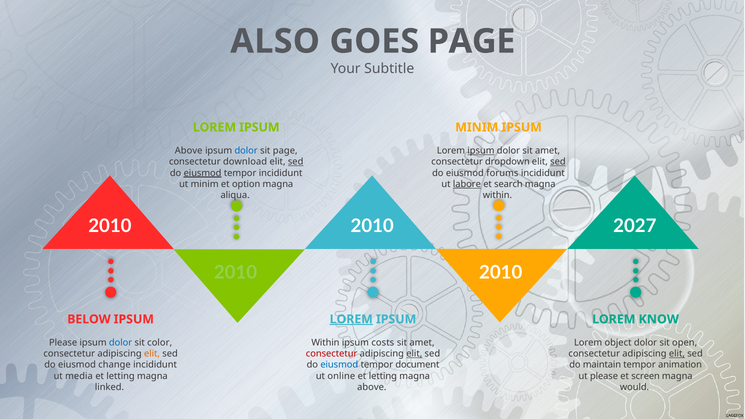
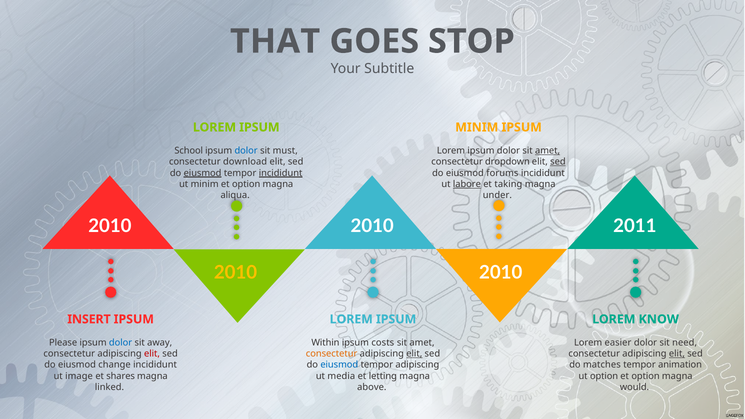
ALSO: ALSO -> THAT (275, 41)
PAGE: PAGE -> STOP (471, 41)
Above: Above -> School (189, 151)
sit page: page -> must (285, 151)
ipsum underline: present -> none (481, 151)
amet underline: none -> present (548, 151)
sed underline: present -> none (296, 162)
incididunt underline: none -> present (281, 173)
search: search -> taking (508, 184)
within: within -> under (497, 195)
2027: 2027 -> 2011 (635, 226)
2010 colour: light green -> yellow (236, 273)
BELOW: BELOW -> INSERT (89, 319)
LOREM underline: present -> none (351, 319)
color: color -> away (160, 343)
object: object -> easier (618, 343)
open: open -> need (685, 343)
elit colour: orange -> red (152, 354)
consectetur colour: red -> orange (332, 354)
tempor document: document -> adipiscing (417, 365)
maintain: maintain -> matches (602, 365)
media: media -> image (79, 376)
letting: letting -> shares (121, 376)
online: online -> media (341, 376)
ut please: please -> option (604, 376)
screen: screen -> option (646, 376)
